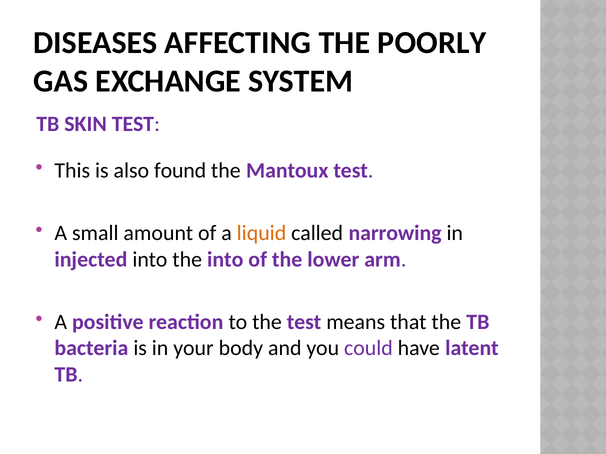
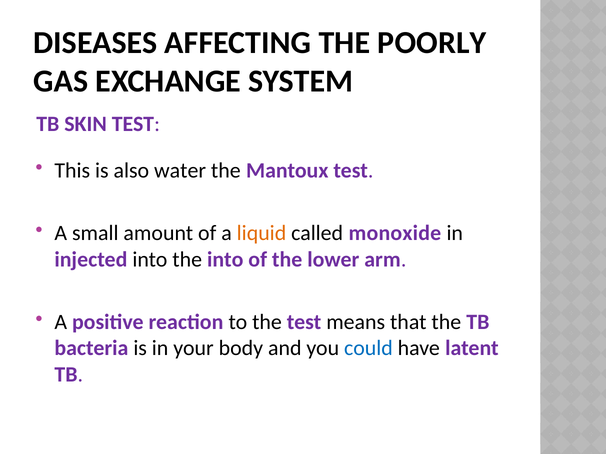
found: found -> water (180, 171)
narrowing: narrowing -> monoxide (395, 233)
could colour: purple -> blue (368, 348)
